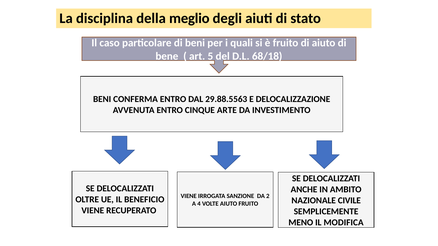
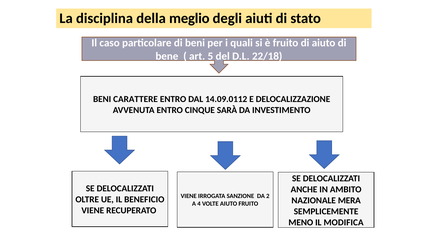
68/18: 68/18 -> 22/18 (267, 56)
CONFERMA: CONFERMA -> CARATTERE (136, 99)
29.88.5563: 29.88.5563 -> 14.09.0112 (226, 99)
ARTE: ARTE -> SARÀ (227, 110)
CIVILE: CIVILE -> MERA (349, 201)
